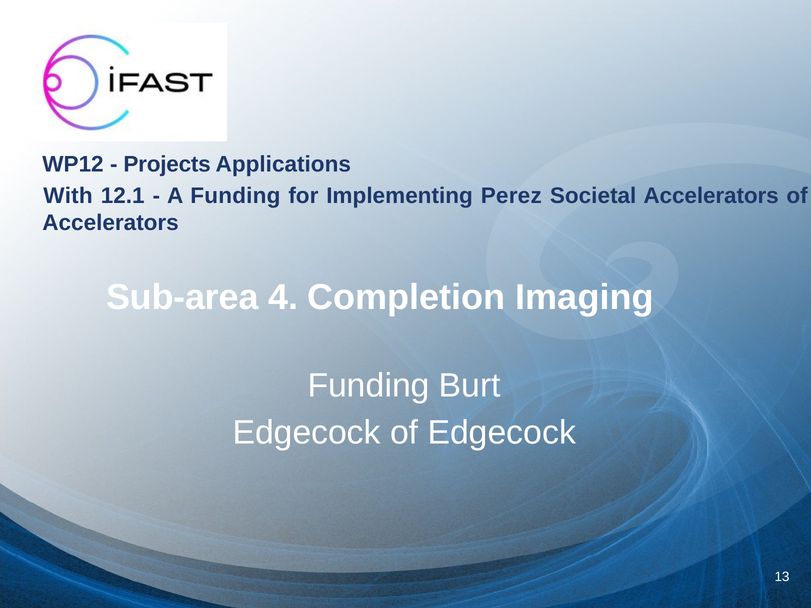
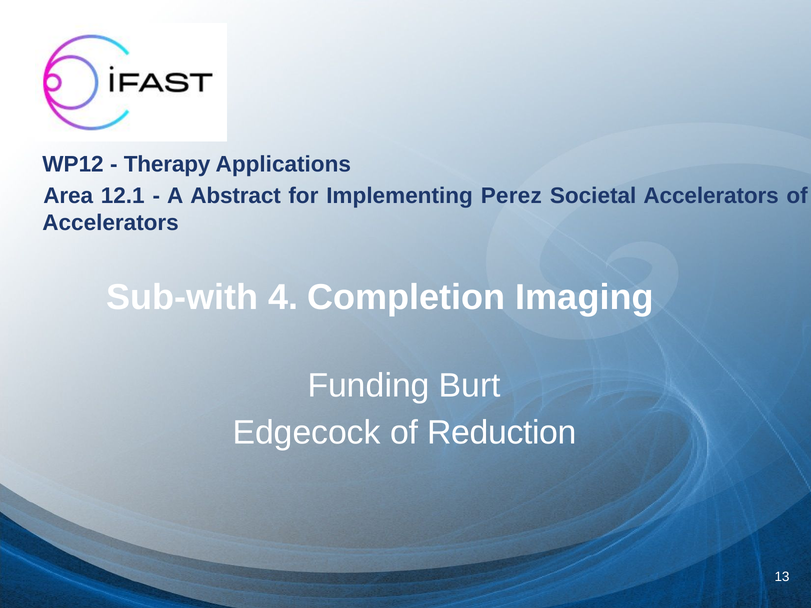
Projects: Projects -> Therapy (167, 164)
With: With -> Area (68, 196)
A Funding: Funding -> Abstract (236, 196)
Sub-area: Sub-area -> Sub-with (182, 298)
of Edgecock: Edgecock -> Reduction (502, 433)
